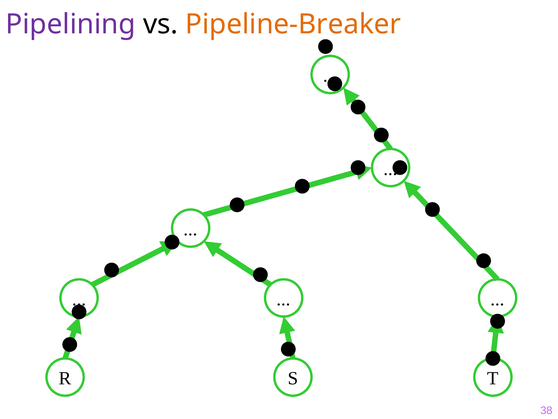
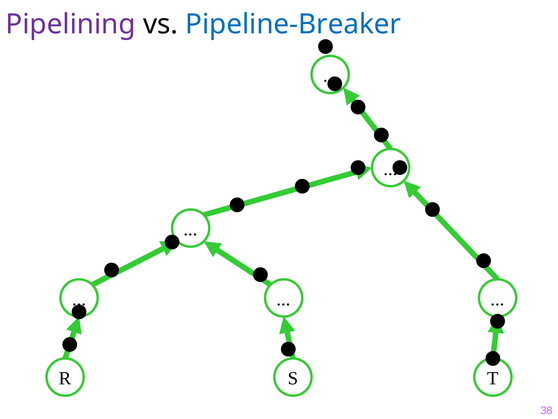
Pipeline-Breaker colour: orange -> blue (293, 24)
